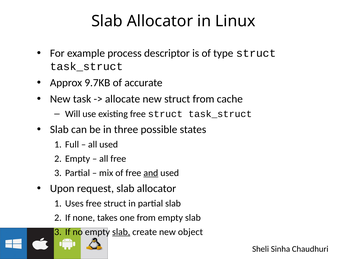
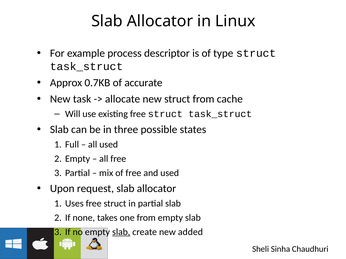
9.7KB: 9.7KB -> 0.7KB (97, 83)
and underline: present -> none (151, 173)
object: object -> added (190, 232)
